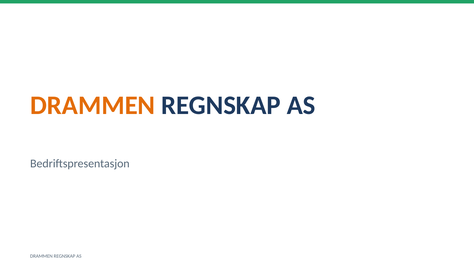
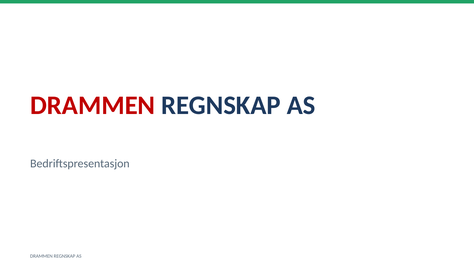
DRAMMEN colour: orange -> red (93, 105)
